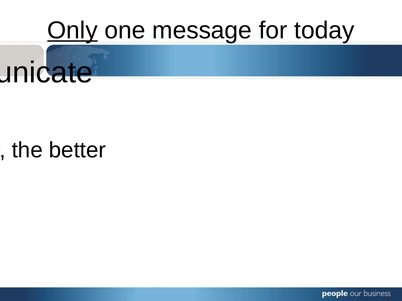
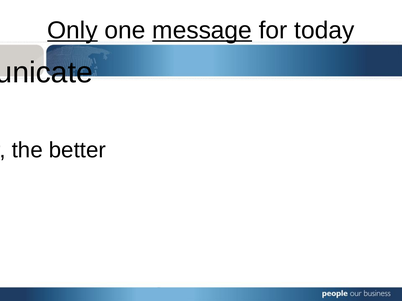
message underline: none -> present (202, 31)
